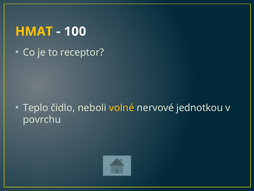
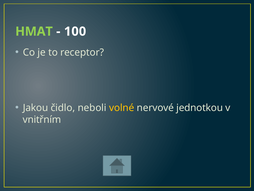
HMAT colour: yellow -> light green (34, 31)
Teplo: Teplo -> Jakou (36, 108)
povrchu: povrchu -> vnitřním (42, 119)
